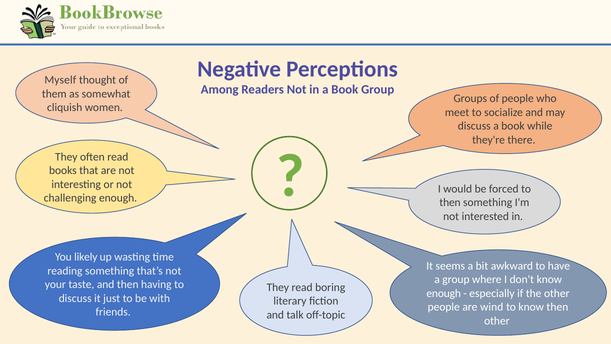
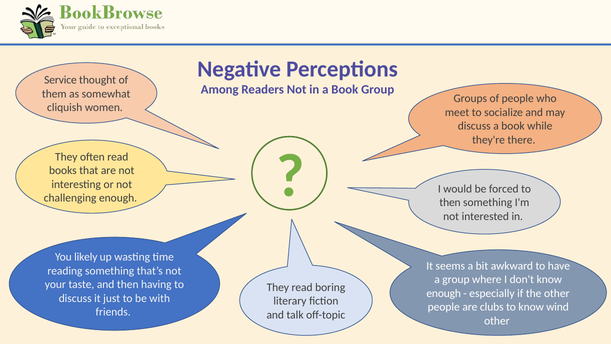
Myself: Myself -> Service (60, 80)
wind: wind -> clubs (492, 307)
know then: then -> wind (558, 307)
